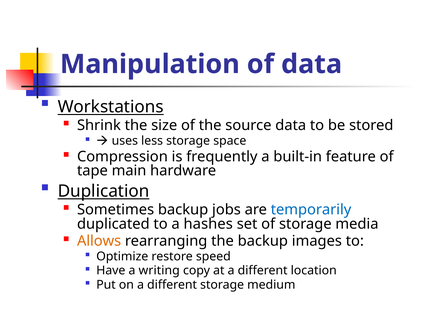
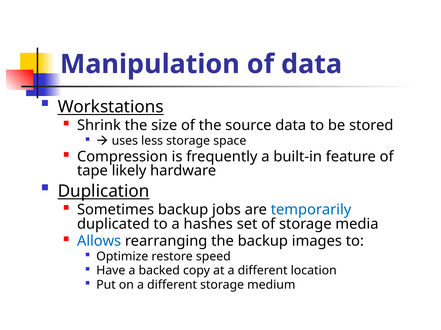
main: main -> likely (129, 171)
Allows colour: orange -> blue (99, 241)
writing: writing -> backed (159, 271)
